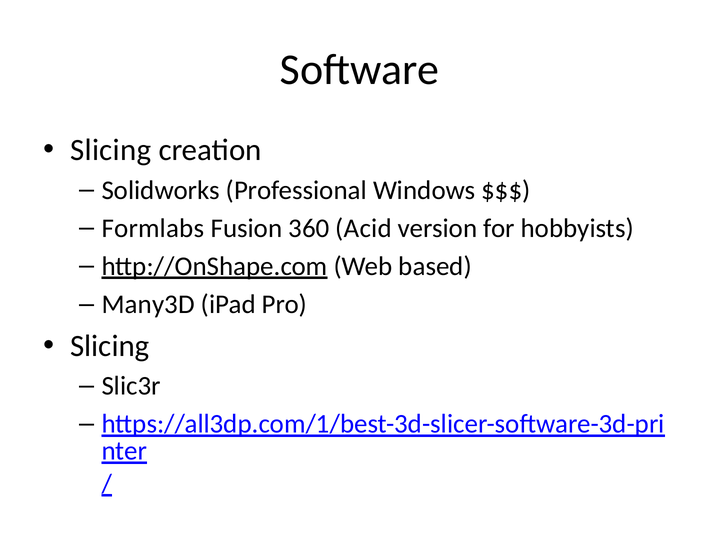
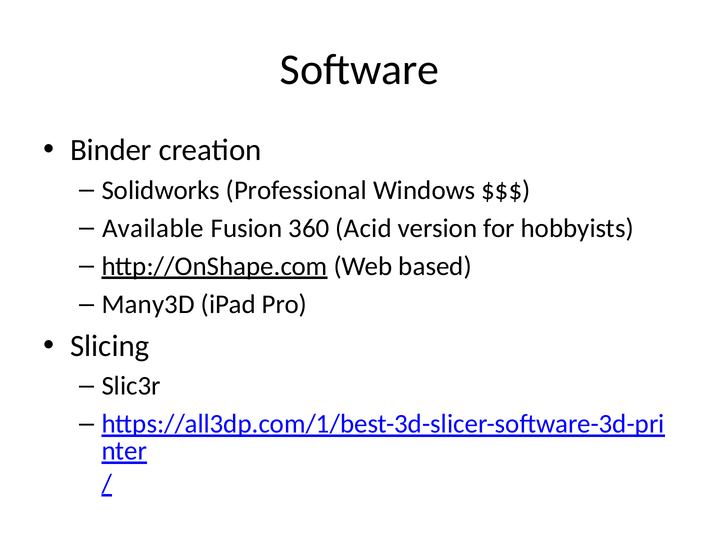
Slicing: Slicing -> Binder (111, 150)
Formlabs: Formlabs -> Available (153, 228)
